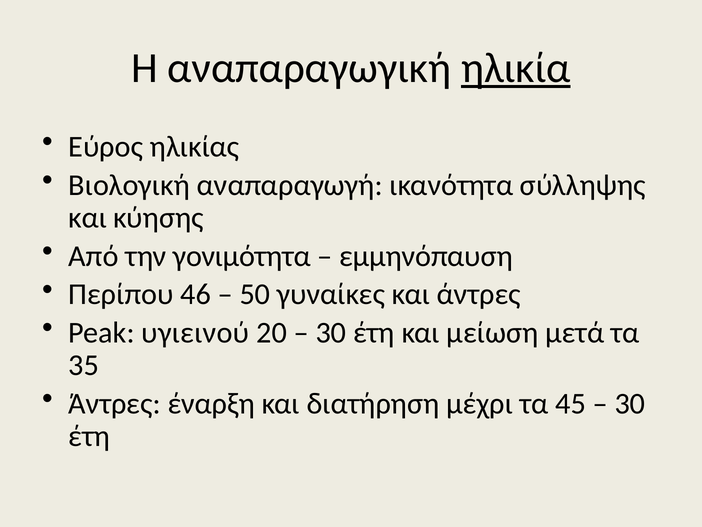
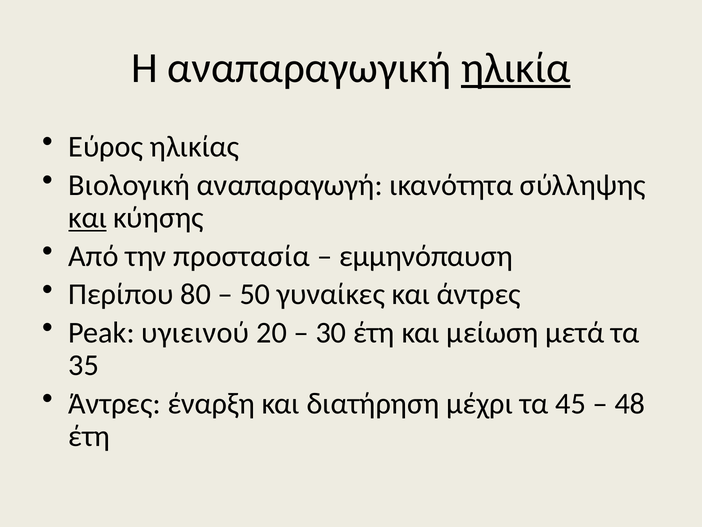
και underline: none -> present (88, 218)
γονιμότητα: γονιμότητα -> προστασία (241, 256)
46: 46 -> 80 (196, 294)
30: 30 -> 48 (630, 403)
